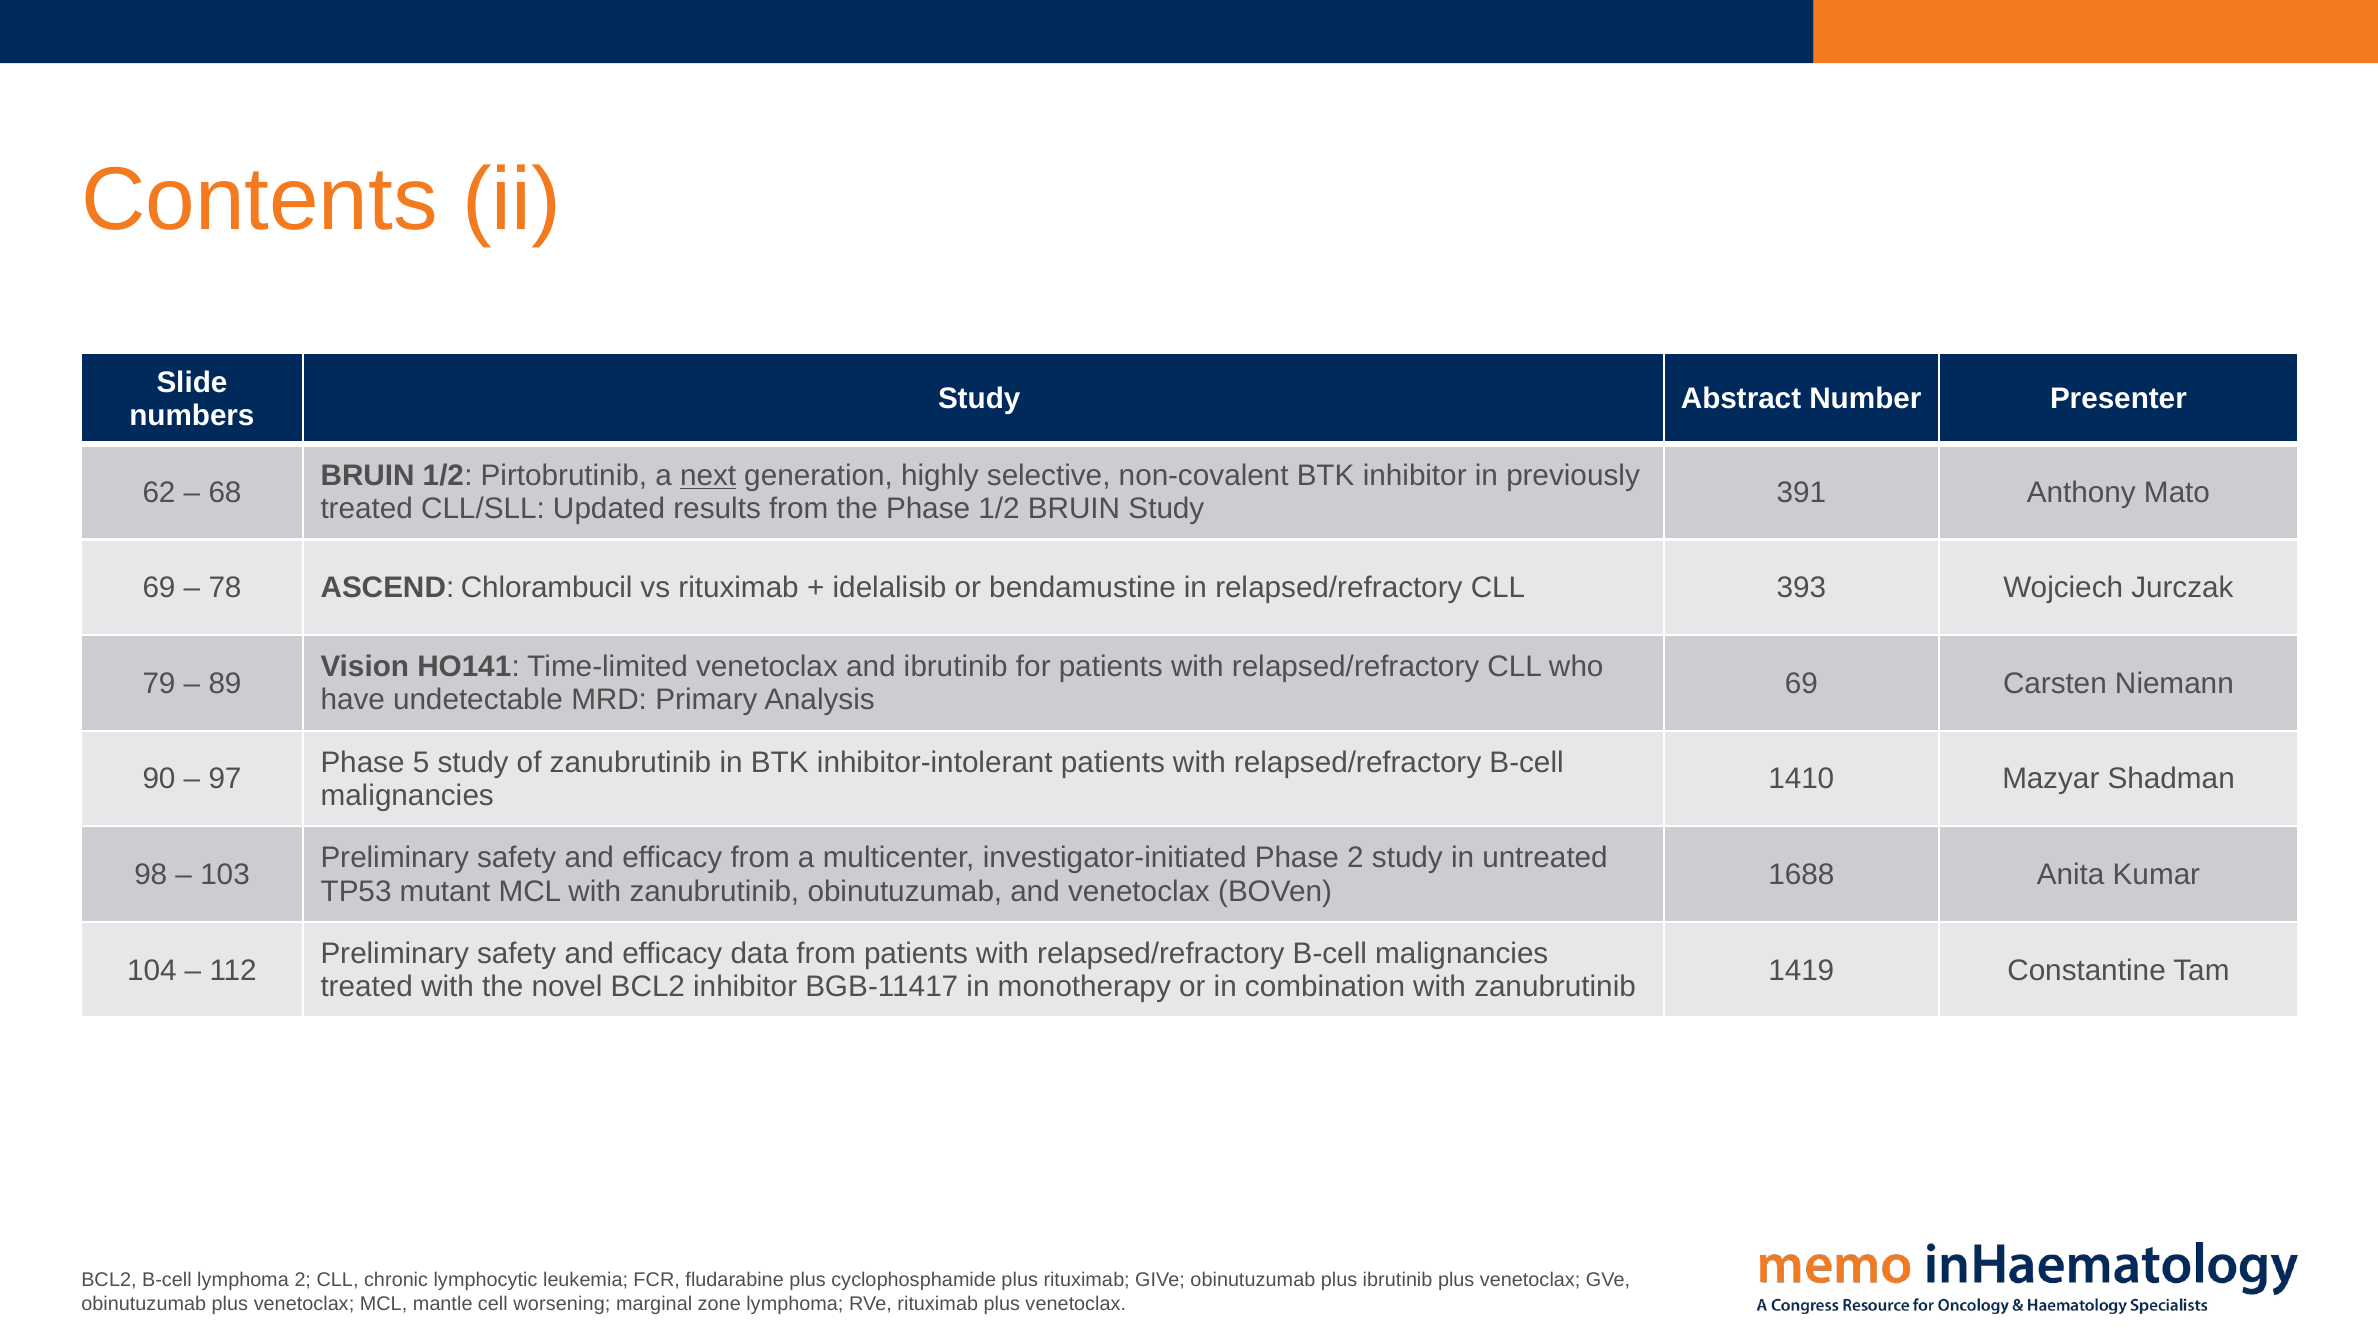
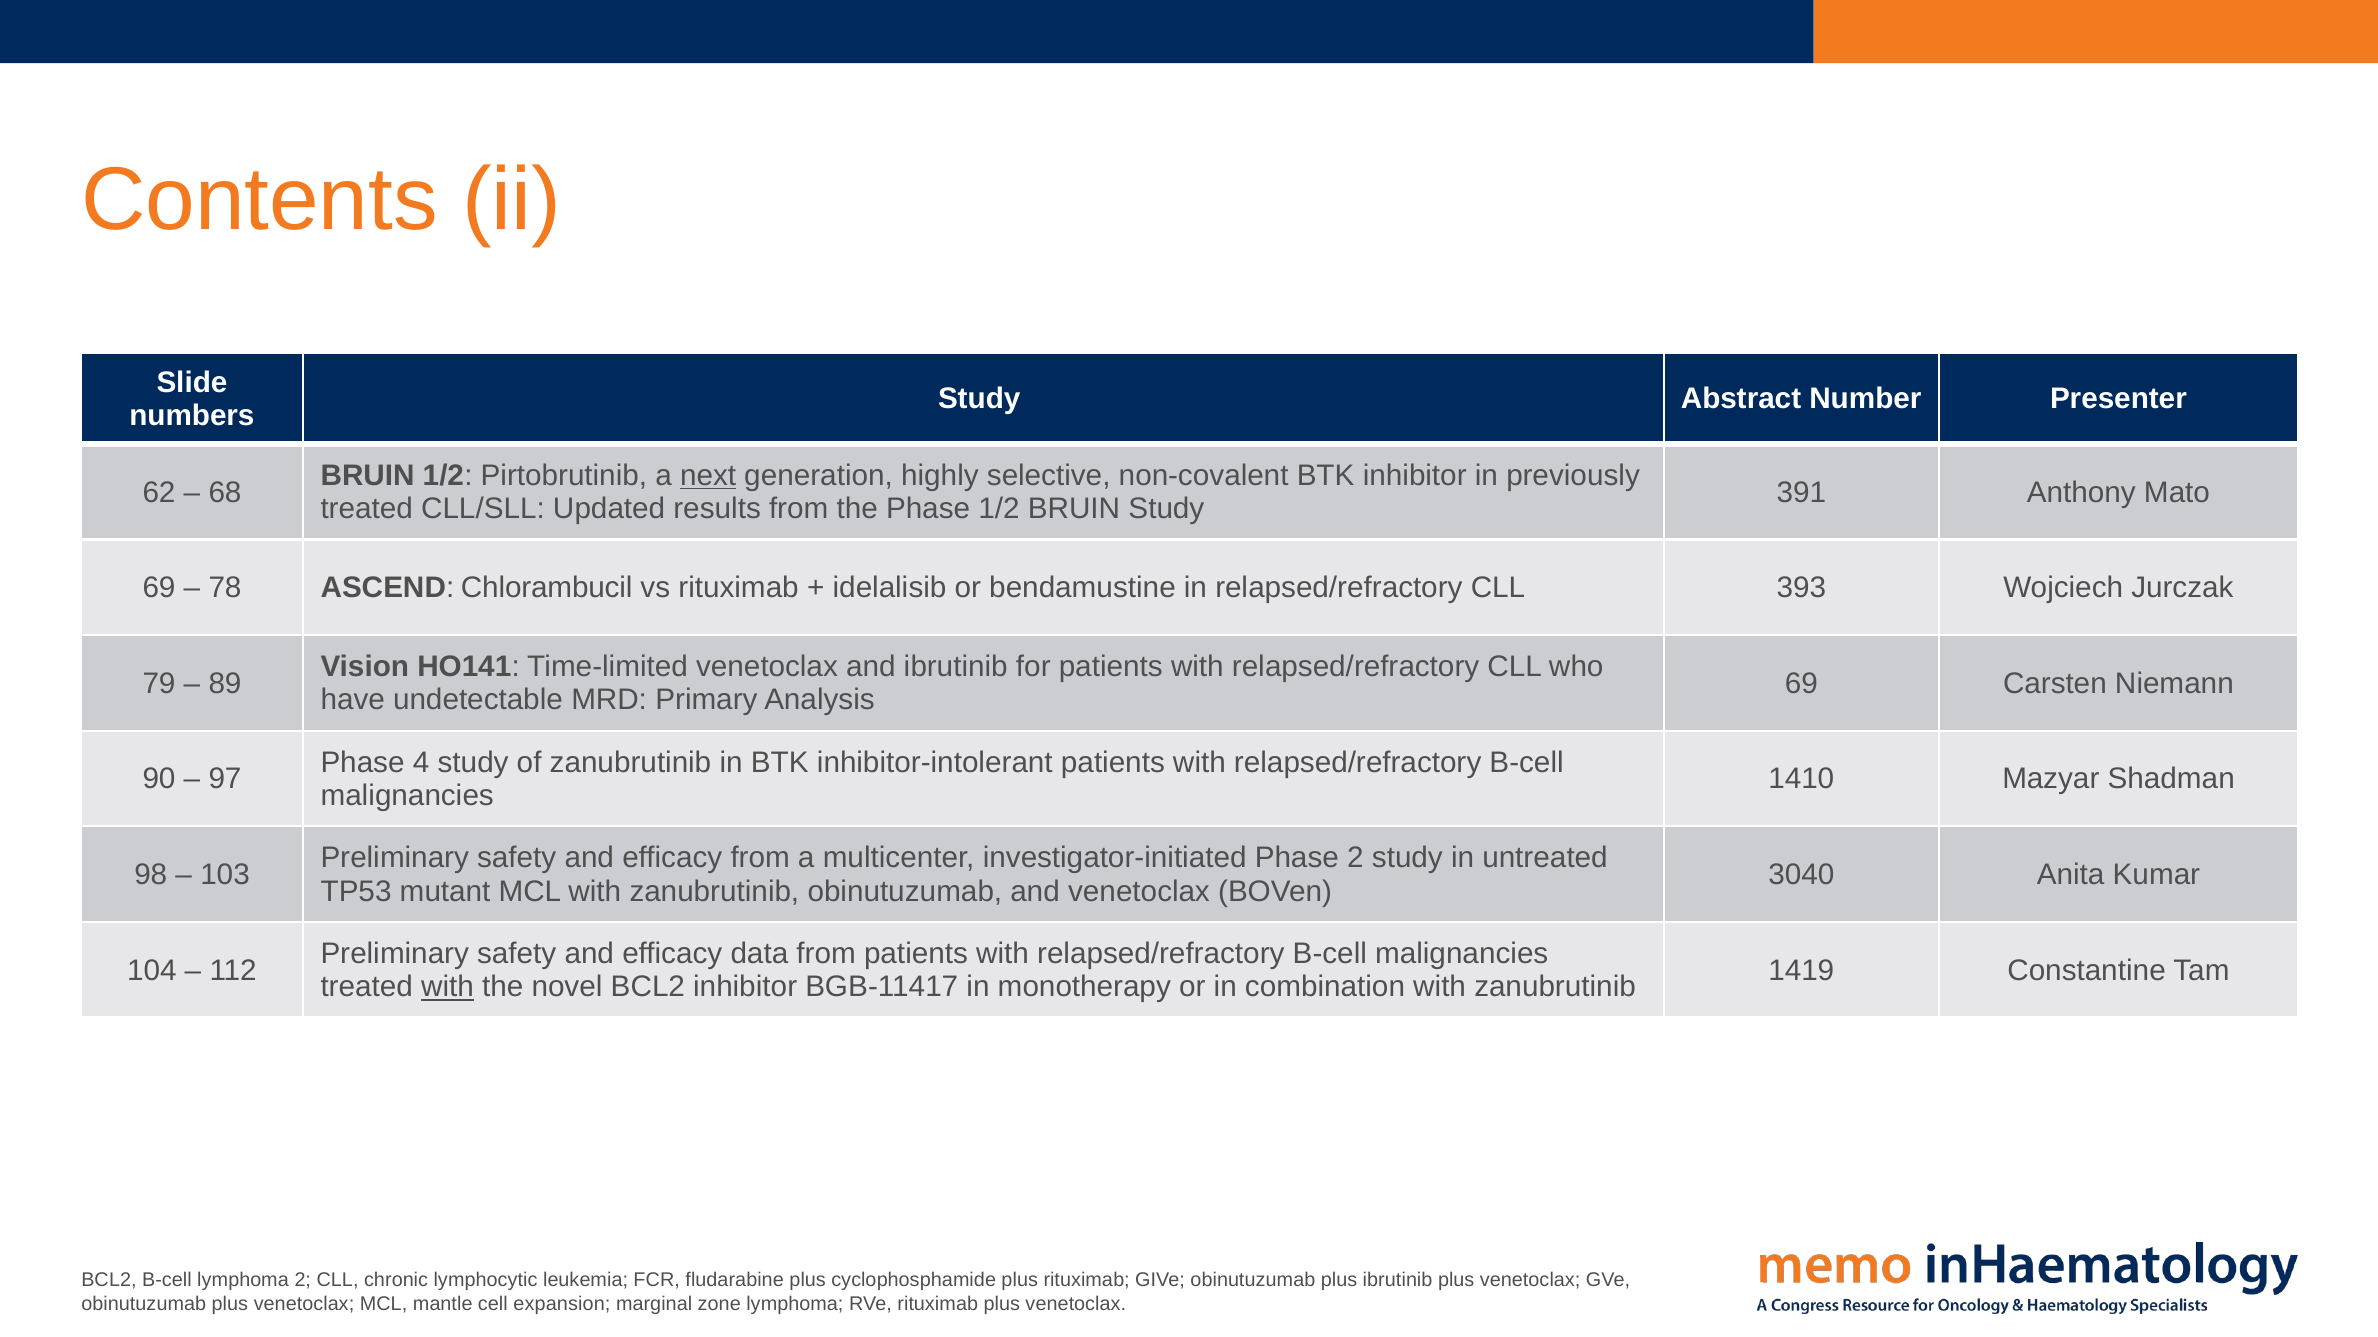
5: 5 -> 4 (421, 763)
1688: 1688 -> 3040 (1801, 875)
with underline: none -> present (448, 987)
worsening: worsening -> expansion (562, 1304)
